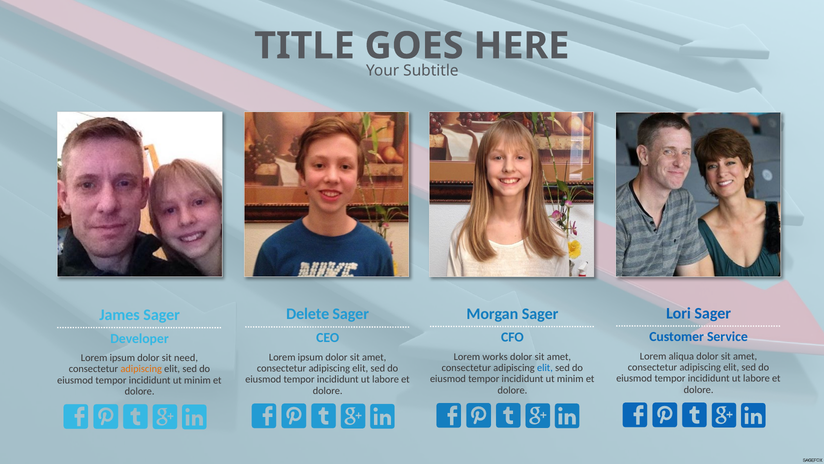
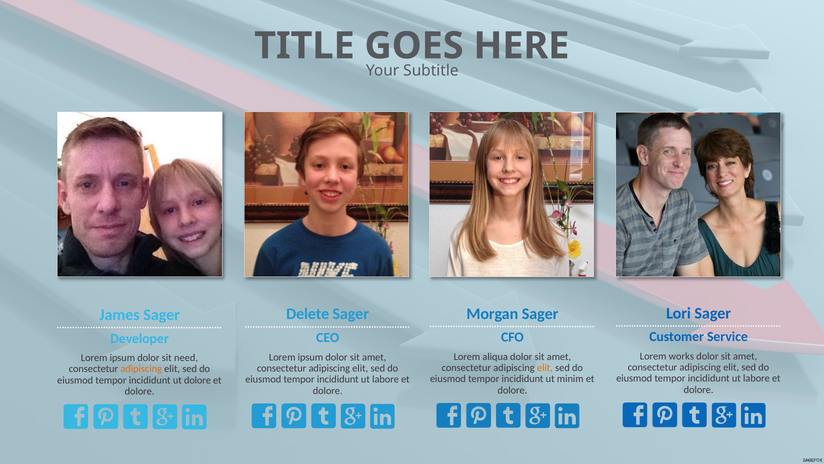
aliqua: aliqua -> works (681, 356)
works: works -> aliqua (495, 356)
elit colour: blue -> orange (545, 368)
minim: minim -> dolore (197, 380)
